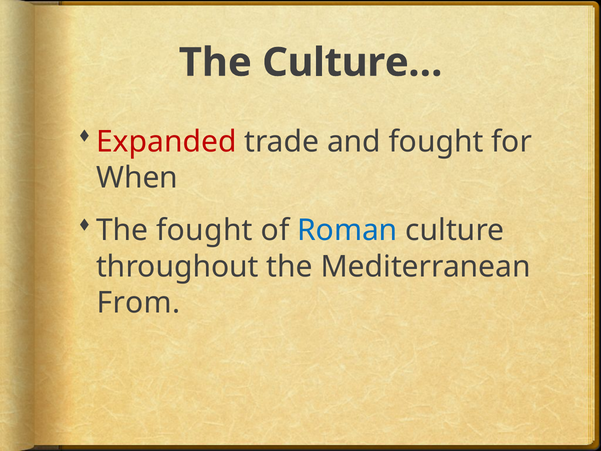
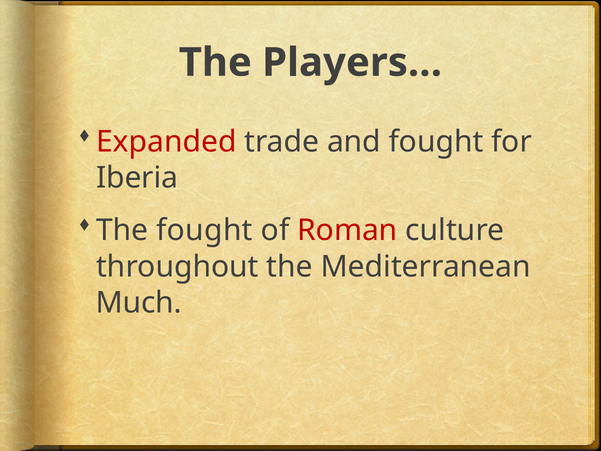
Culture…: Culture… -> Players… (352, 62)
When: When -> Iberia (137, 178)
Roman colour: blue -> red (347, 230)
From: From -> Much (139, 303)
